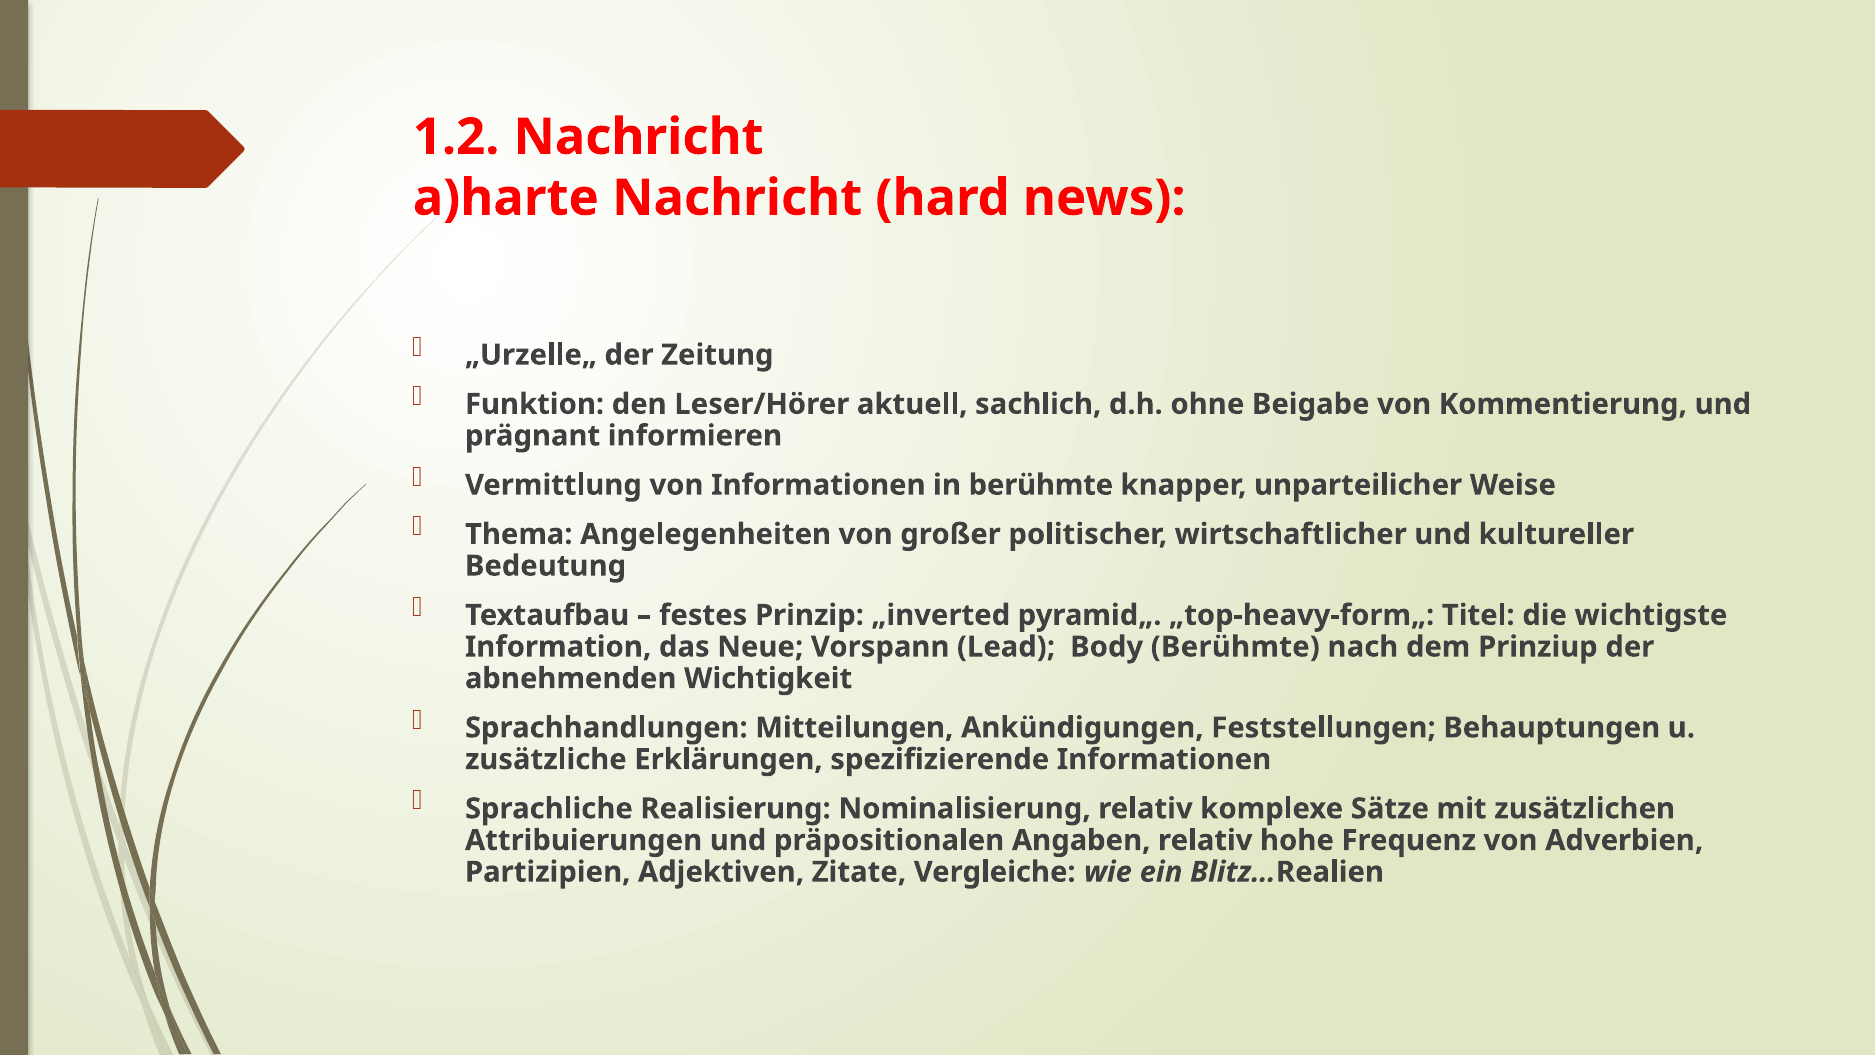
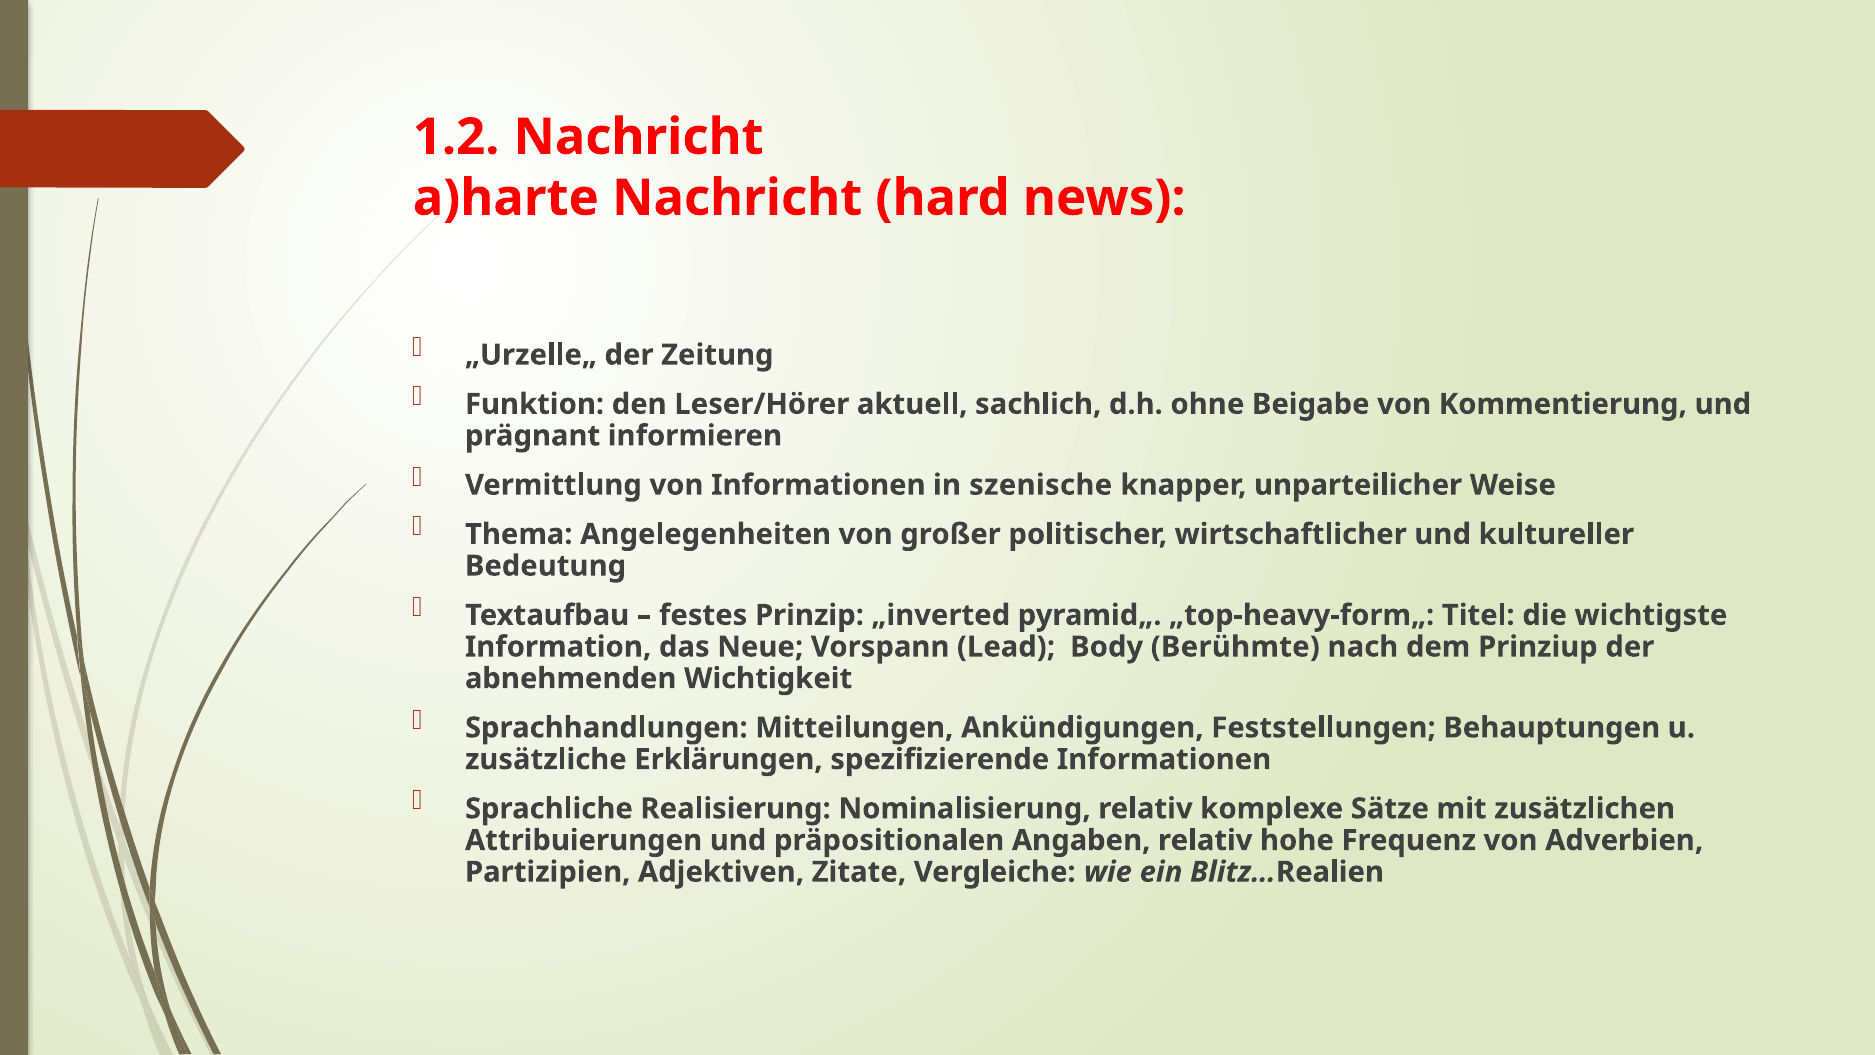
in berühmte: berühmte -> szenische (1041, 485)
